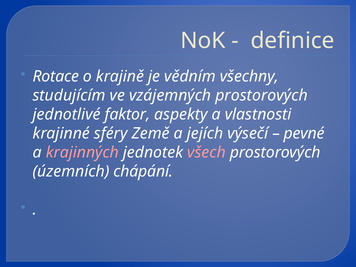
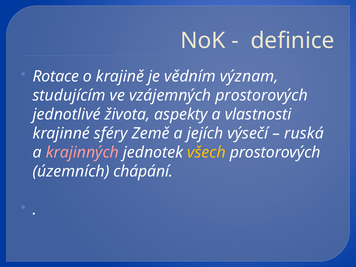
všechny: všechny -> význam (249, 76)
faktor: faktor -> života (127, 114)
pevné: pevné -> ruská (304, 133)
všech colour: pink -> yellow (206, 152)
